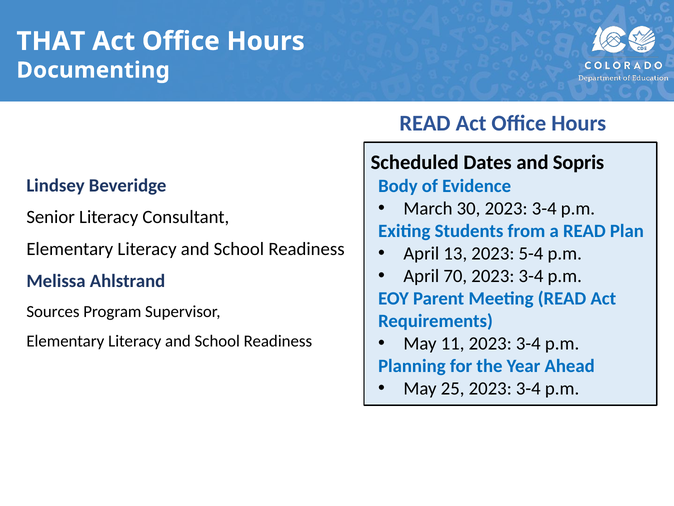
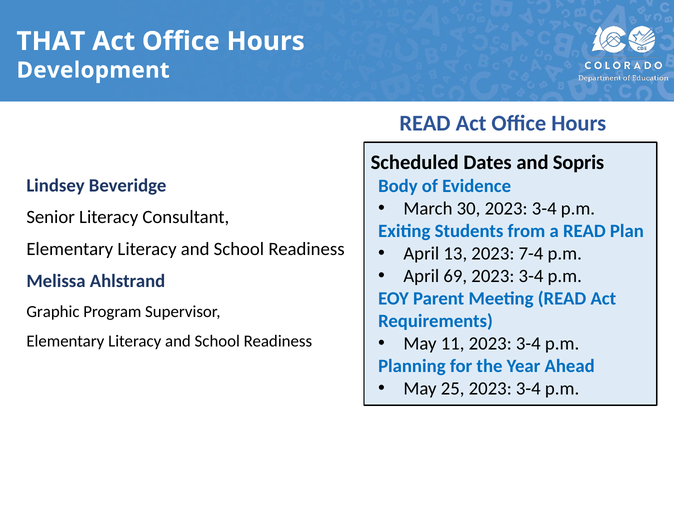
Documenting: Documenting -> Development (93, 70)
5-4: 5-4 -> 7-4 (531, 253)
70: 70 -> 69 (455, 276)
Sources: Sources -> Graphic (53, 311)
